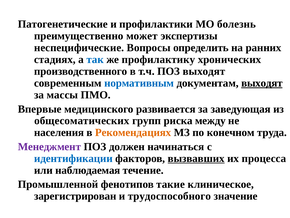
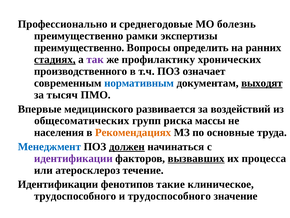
Патогенетические: Патогенетические -> Профессионально (63, 24)
профилактики: профилактики -> среднегодовые (156, 24)
может: может -> рамки (142, 36)
неспецифические: неспецифические -> преимущественно (79, 48)
стадиях underline: none -> present (55, 59)
так colour: blue -> purple (95, 59)
ПОЗ выходят: выходят -> означает (204, 71)
массы: массы -> тысяч (62, 95)
заведующая: заведующая -> воздействий (241, 109)
между: между -> массы (210, 121)
конечном: конечном -> основные (231, 132)
Менеджмент colour: purple -> blue (49, 146)
должен underline: none -> present (127, 146)
идентификации colour: blue -> purple (73, 158)
наблюдаемая: наблюдаемая -> атеросклероз (88, 170)
Промышленной: Промышленной -> Идентификации (58, 184)
зарегистрирован: зарегистрирован -> трудоспособного (75, 196)
